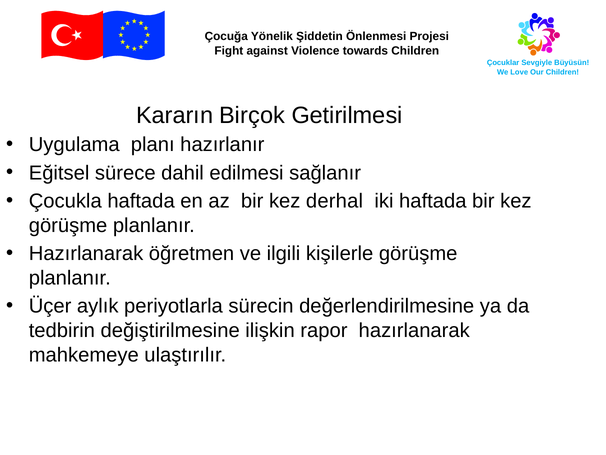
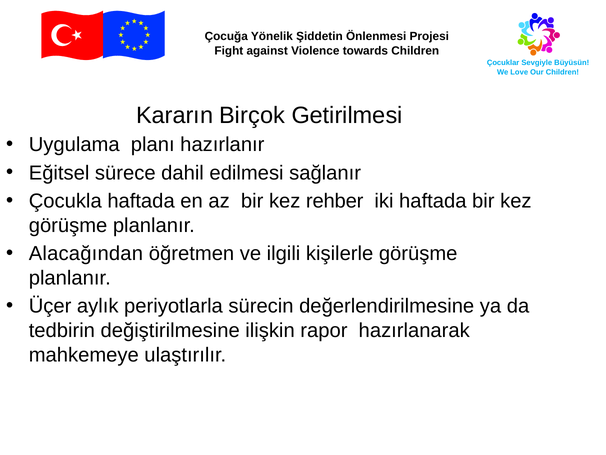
derhal: derhal -> rehber (335, 201)
Hazırlanarak: Hazırlanarak -> Alacağından (86, 253)
